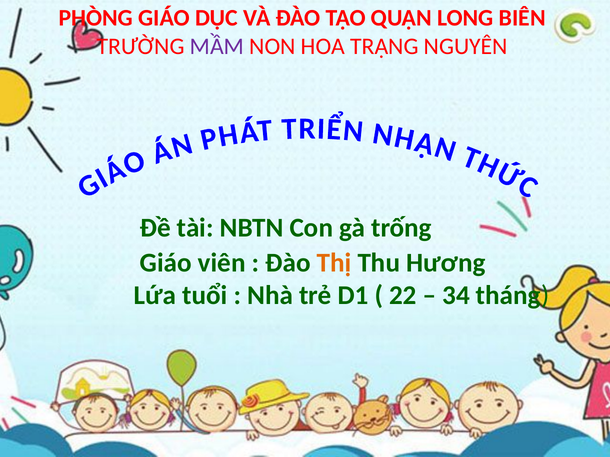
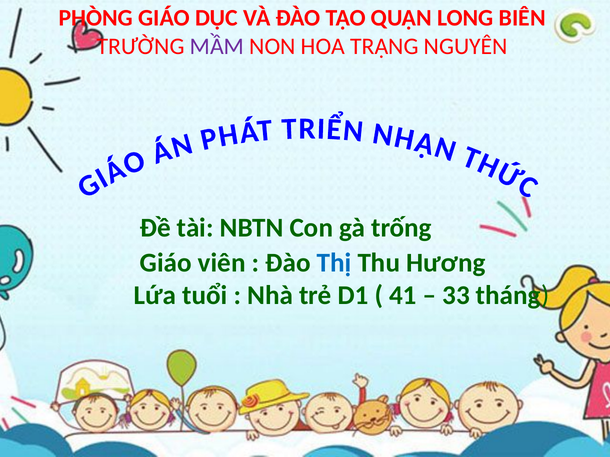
Thị colour: orange -> blue (334, 263)
22: 22 -> 41 (403, 296)
34: 34 -> 33 (456, 296)
